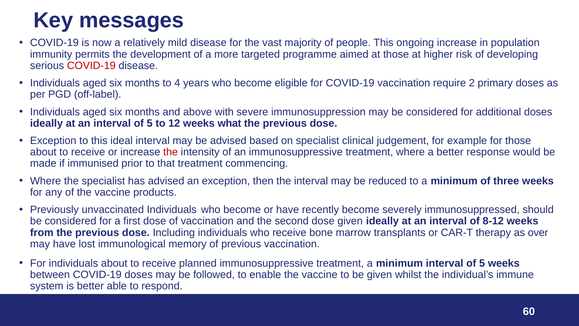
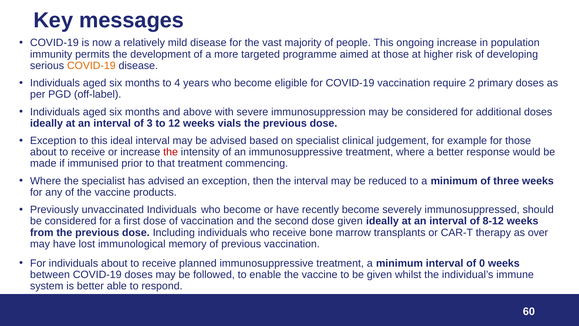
COVID-19 colour: red -> orange (91, 66)
an interval of 5: 5 -> 3 (150, 123)
what: what -> vials (229, 123)
minimum interval of 5: 5 -> 0 (482, 263)
